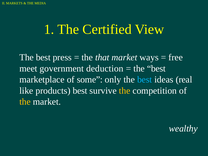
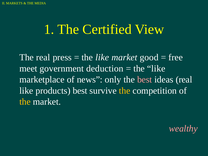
best: best -> real (43, 57)
that: that -> like (102, 57)
ways: ways -> good (149, 57)
best: best -> like (156, 68)
some: some -> news (90, 80)
best colour: light blue -> pink (145, 80)
wealthy colour: white -> pink (183, 129)
